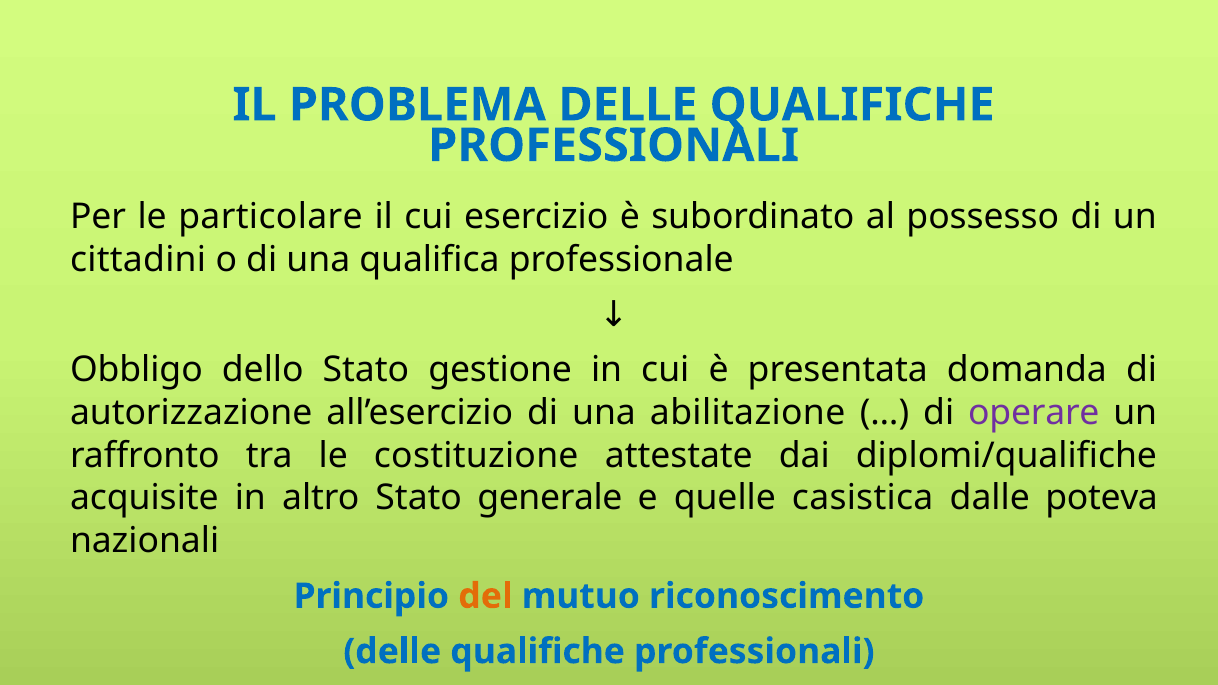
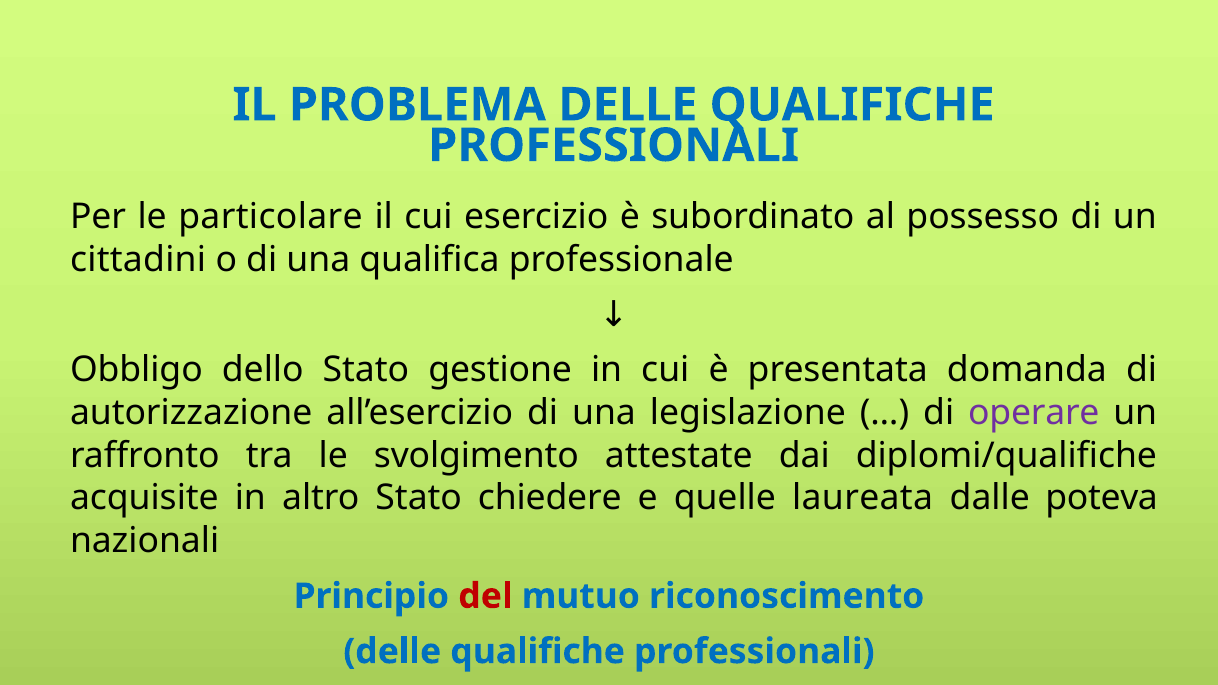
abilitazione: abilitazione -> legislazione (748, 413)
costituzione: costituzione -> svolgimento (476, 456)
generale: generale -> chiedere (550, 498)
casistica: casistica -> laureata (863, 498)
del colour: orange -> red (485, 596)
